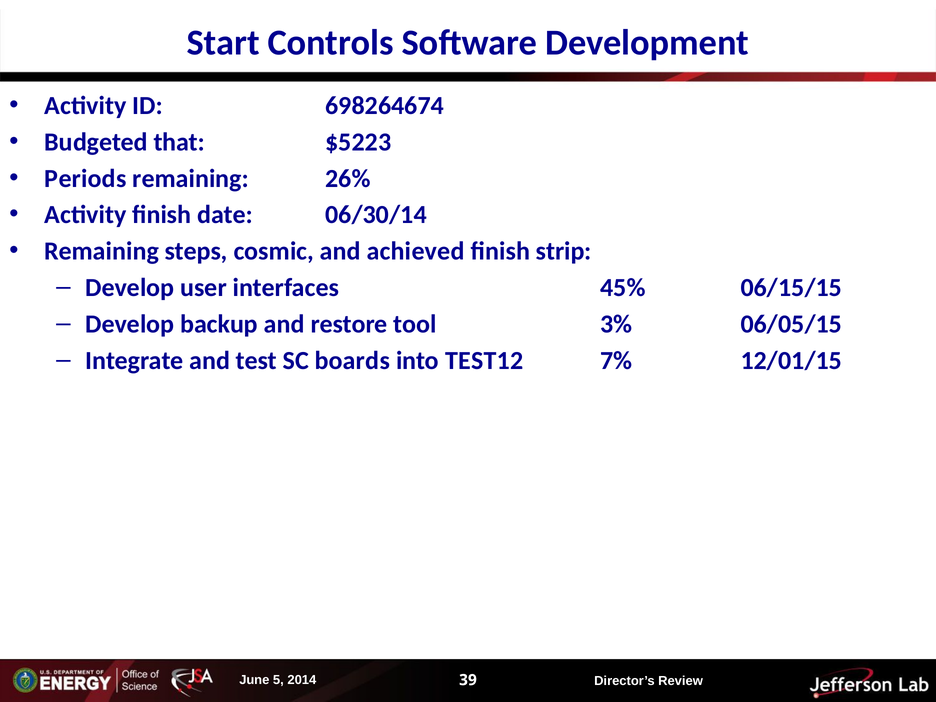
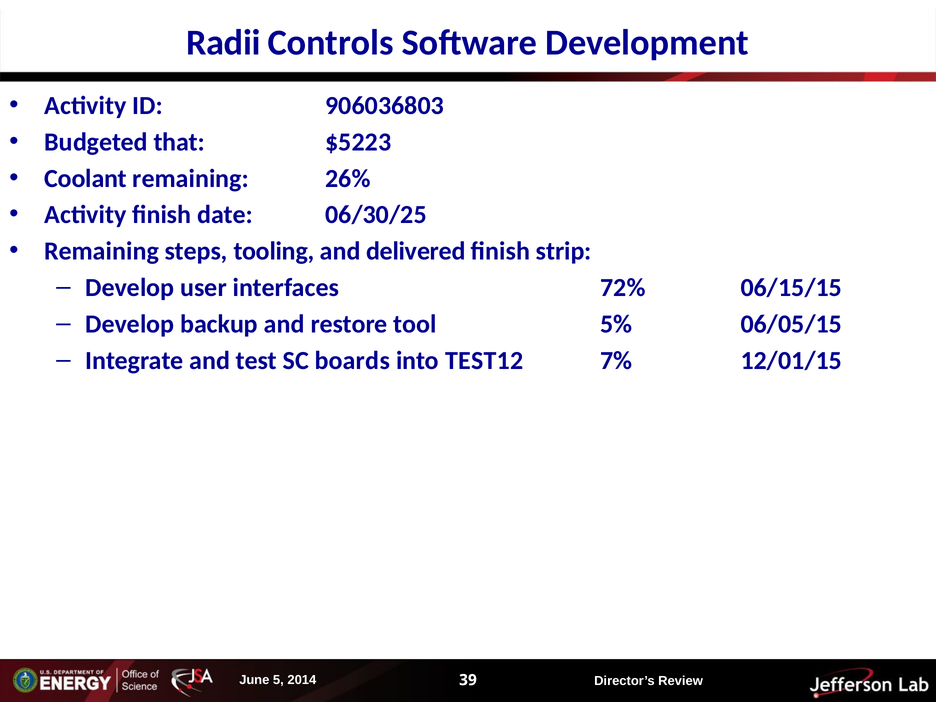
Start: Start -> Radii (223, 43)
698264674: 698264674 -> 906036803 (385, 106)
Periods: Periods -> Coolant (86, 178)
06/30/14: 06/30/14 -> 06/30/25 (376, 215)
cosmic: cosmic -> tooling (274, 251)
achieved: achieved -> delivered (416, 251)
45%: 45% -> 72% (623, 288)
3%: 3% -> 5% (616, 324)
